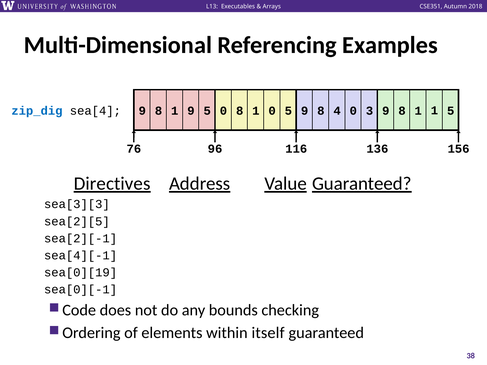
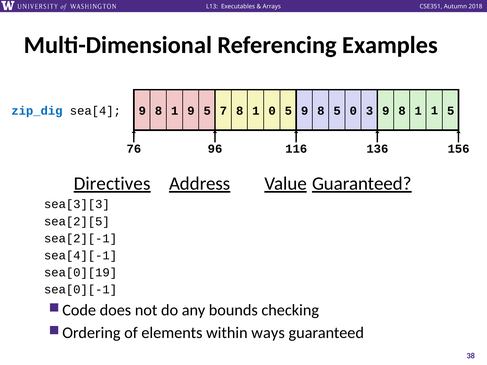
5 0: 0 -> 7 (223, 111)
8 4: 4 -> 5 (337, 111)
itself: itself -> ways (268, 333)
